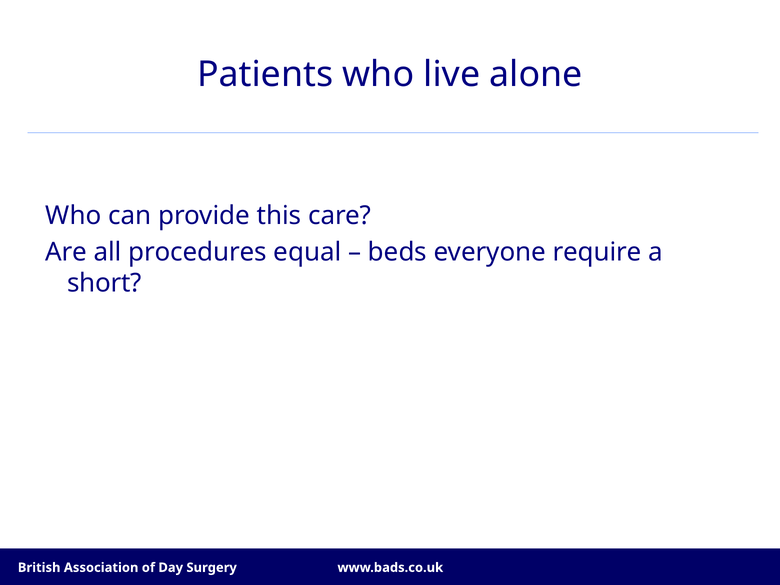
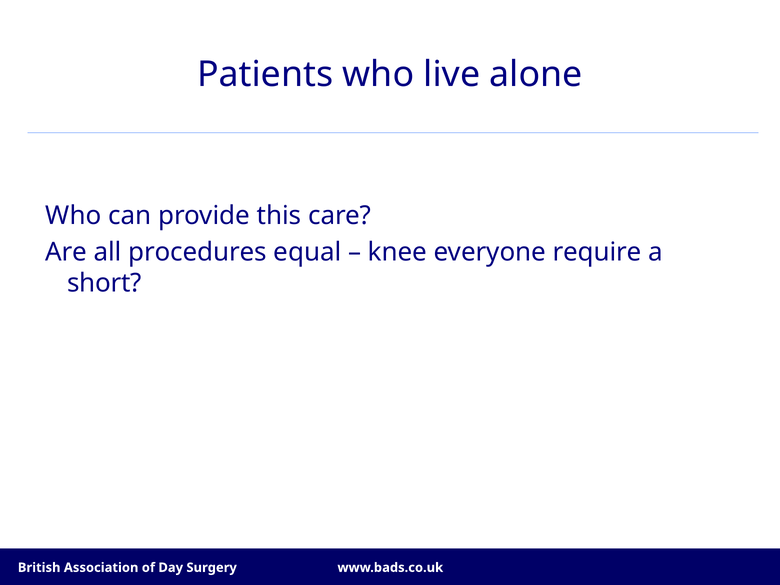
beds: beds -> knee (397, 252)
